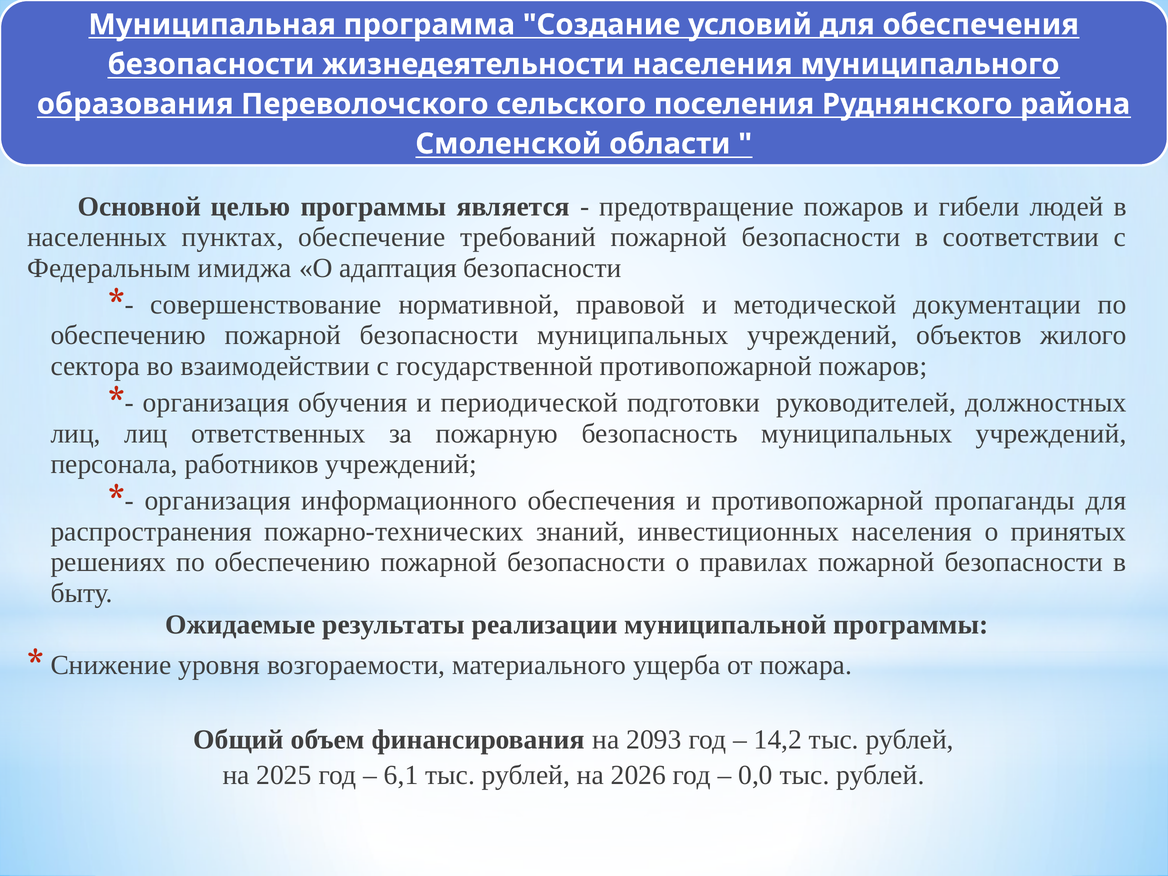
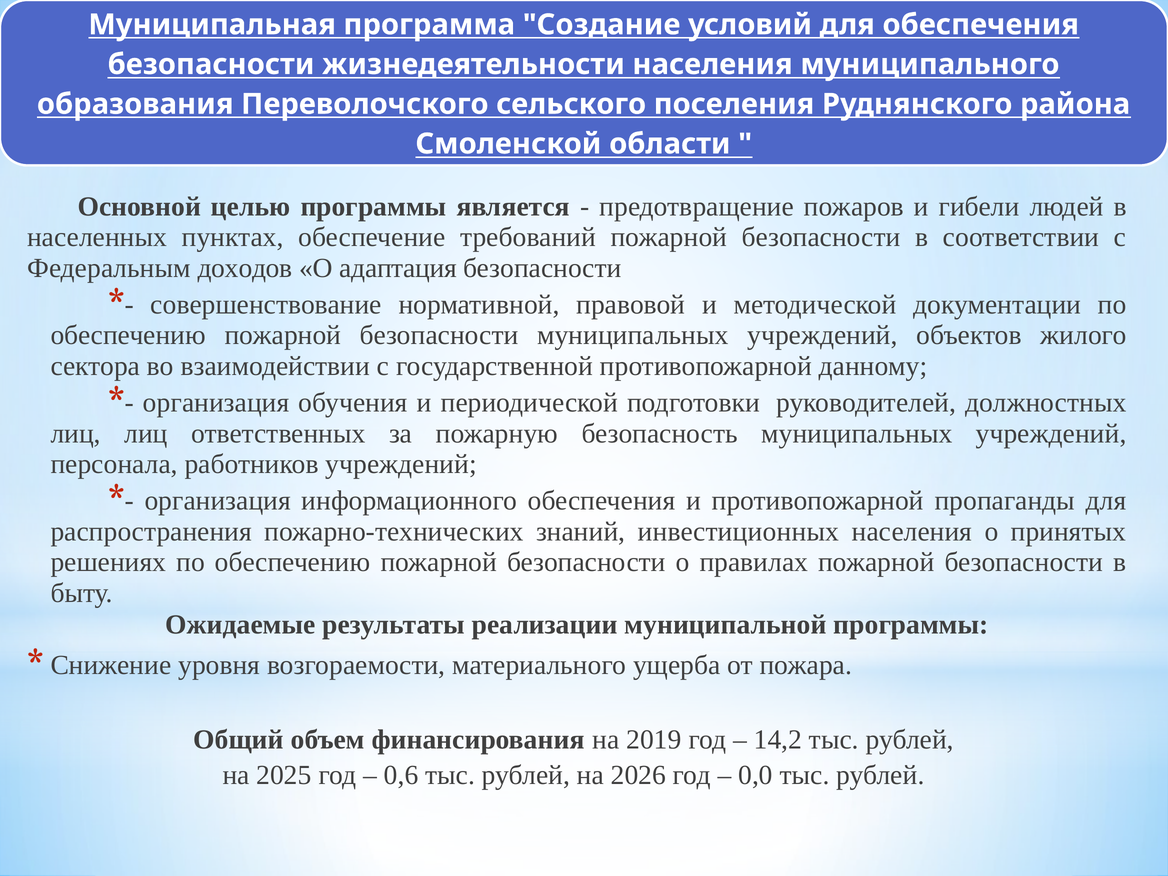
имиджа: имиджа -> доходов (245, 268)
противопожарной пожаров: пожаров -> данному (873, 366)
2093: 2093 -> 2019 (654, 740)
6,1: 6,1 -> 0,6 (401, 775)
